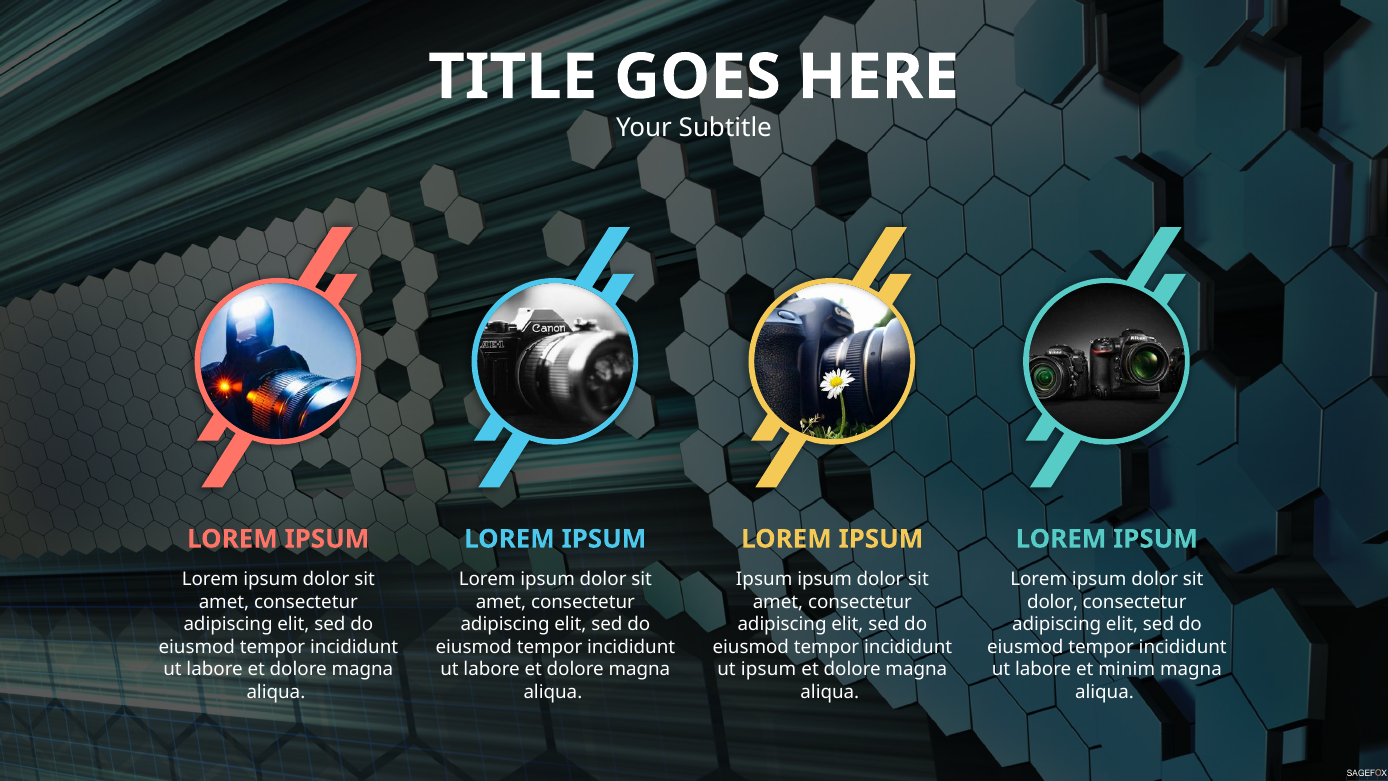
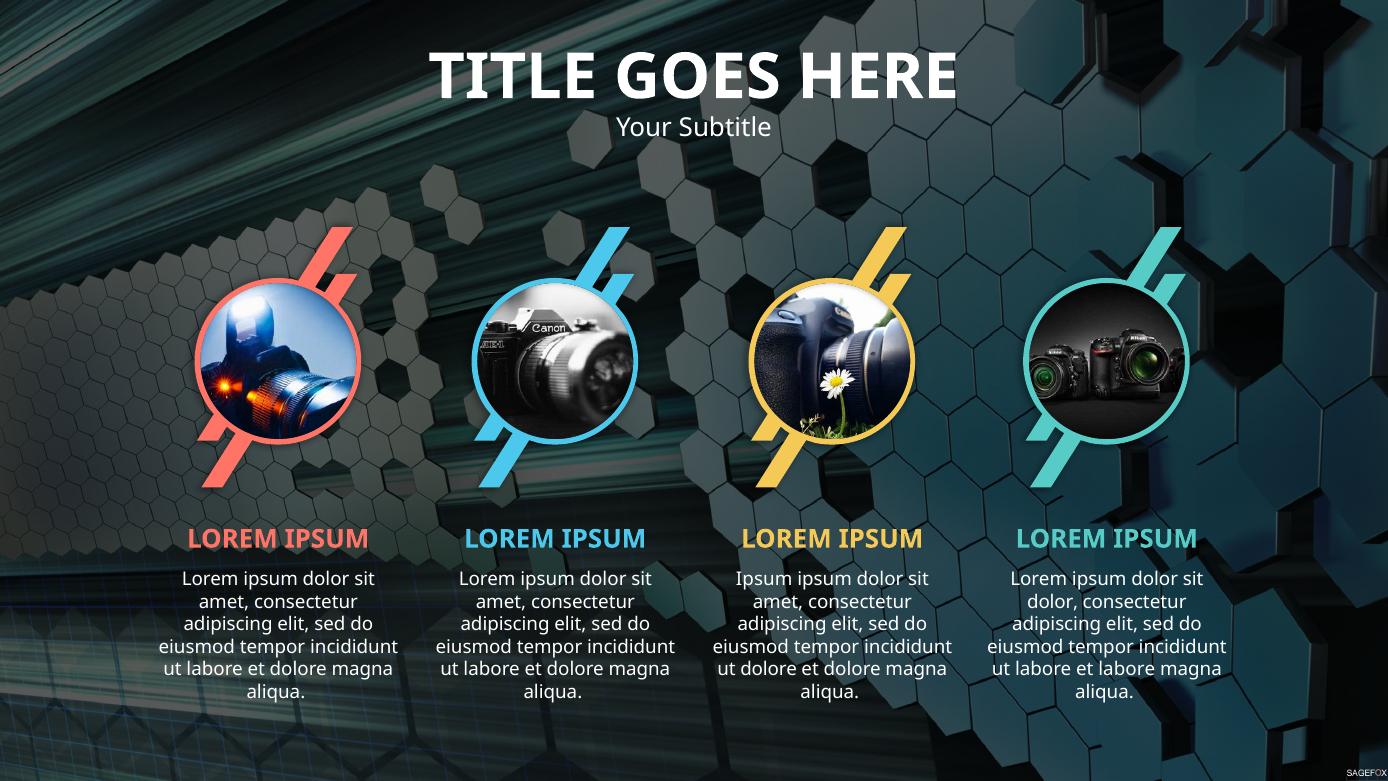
ut ipsum: ipsum -> dolore (769, 669)
et minim: minim -> labore (1127, 669)
